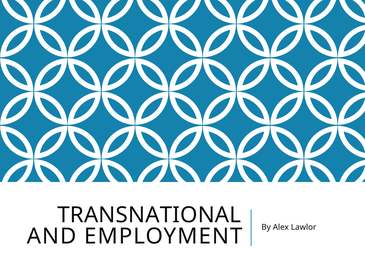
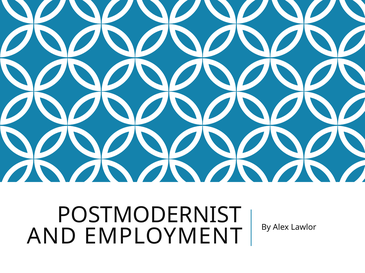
TRANSNATIONAL: TRANSNATIONAL -> POSTMODERNIST (149, 216)
